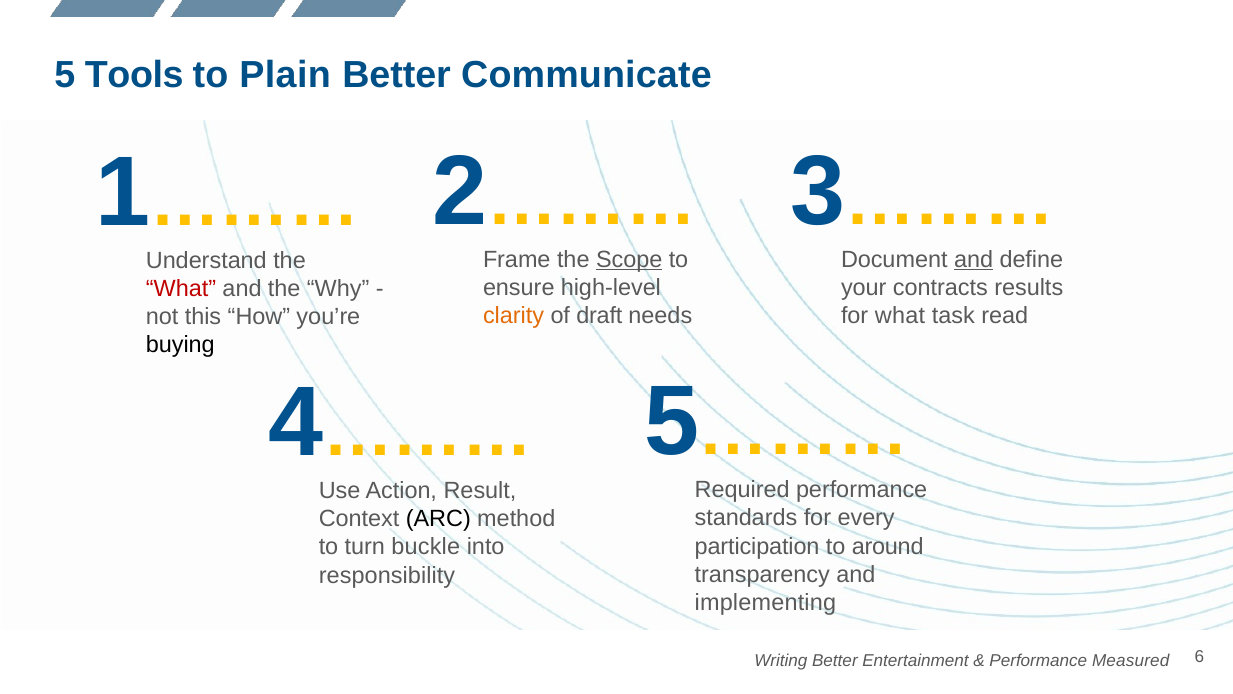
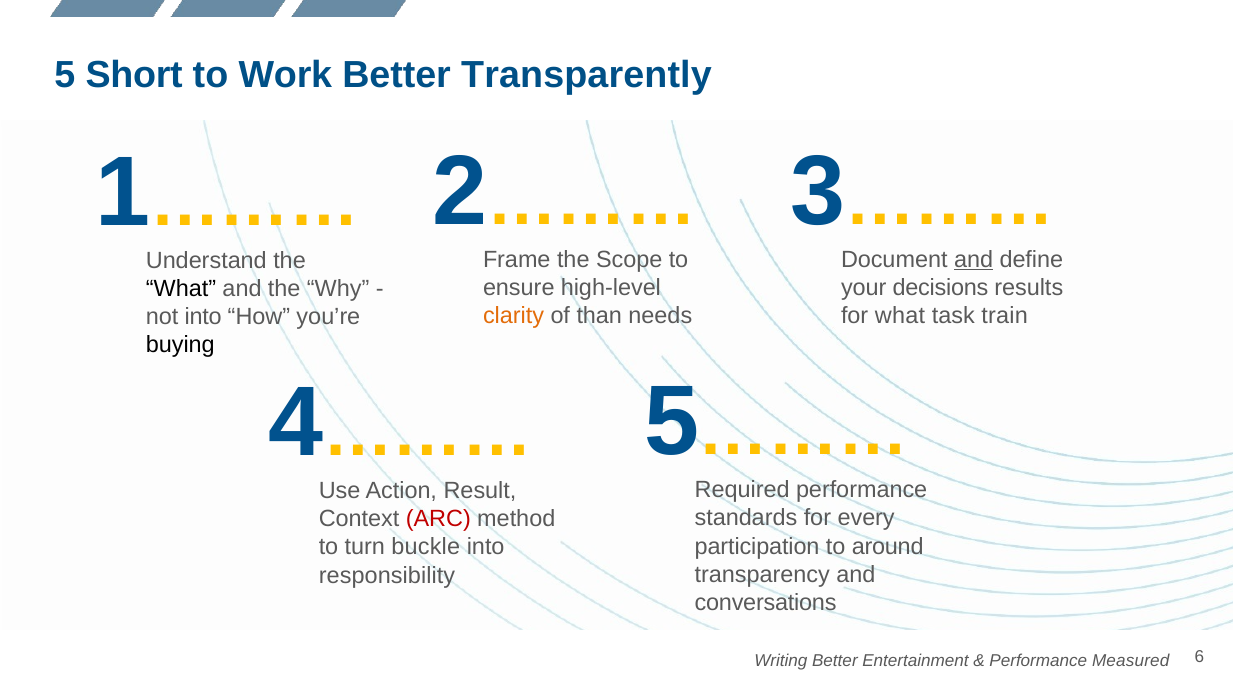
Tools: Tools -> Short (134, 75)
Plain: Plain -> Work (285, 75)
Communicate: Communicate -> Transparently (586, 75)
Scope underline: present -> none (629, 259)
contracts: contracts -> decisions (940, 288)
What colour: red -> black (181, 289)
draft: draft -> than (599, 316)
read: read -> train (1005, 316)
not this: this -> into (203, 317)
ARC colour: black -> red (438, 519)
implementing: implementing -> conversations (766, 602)
